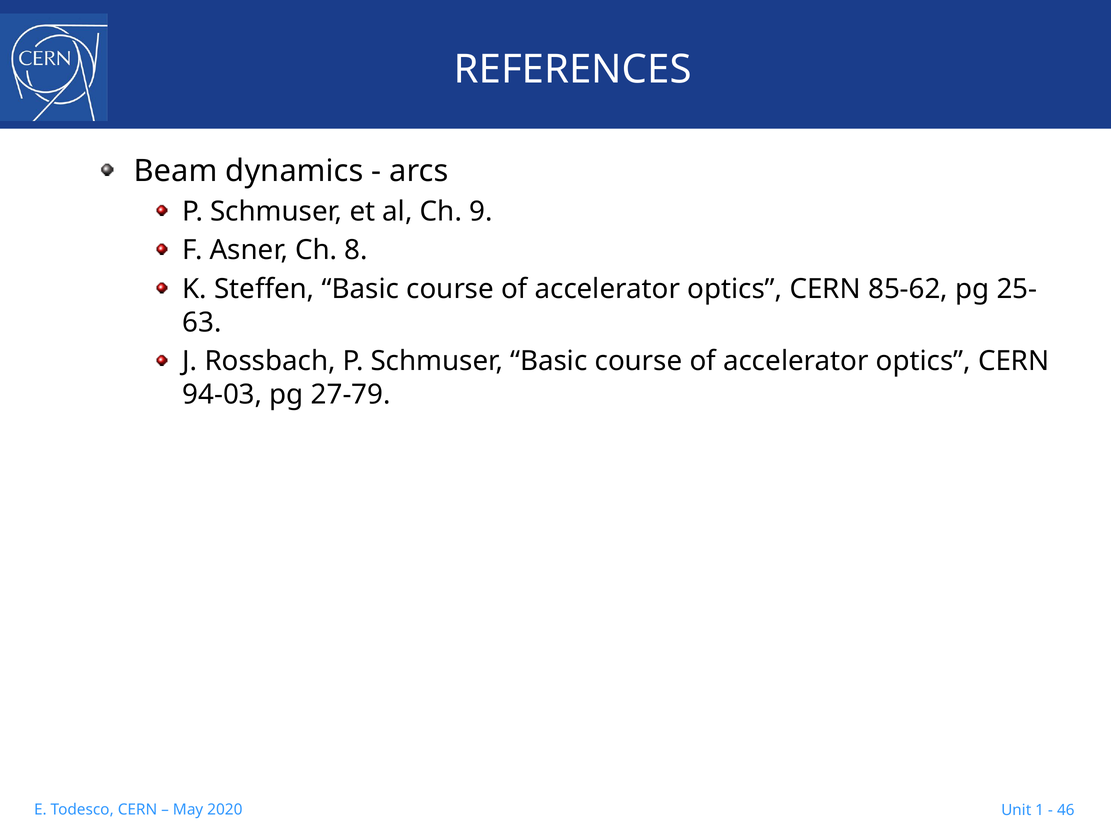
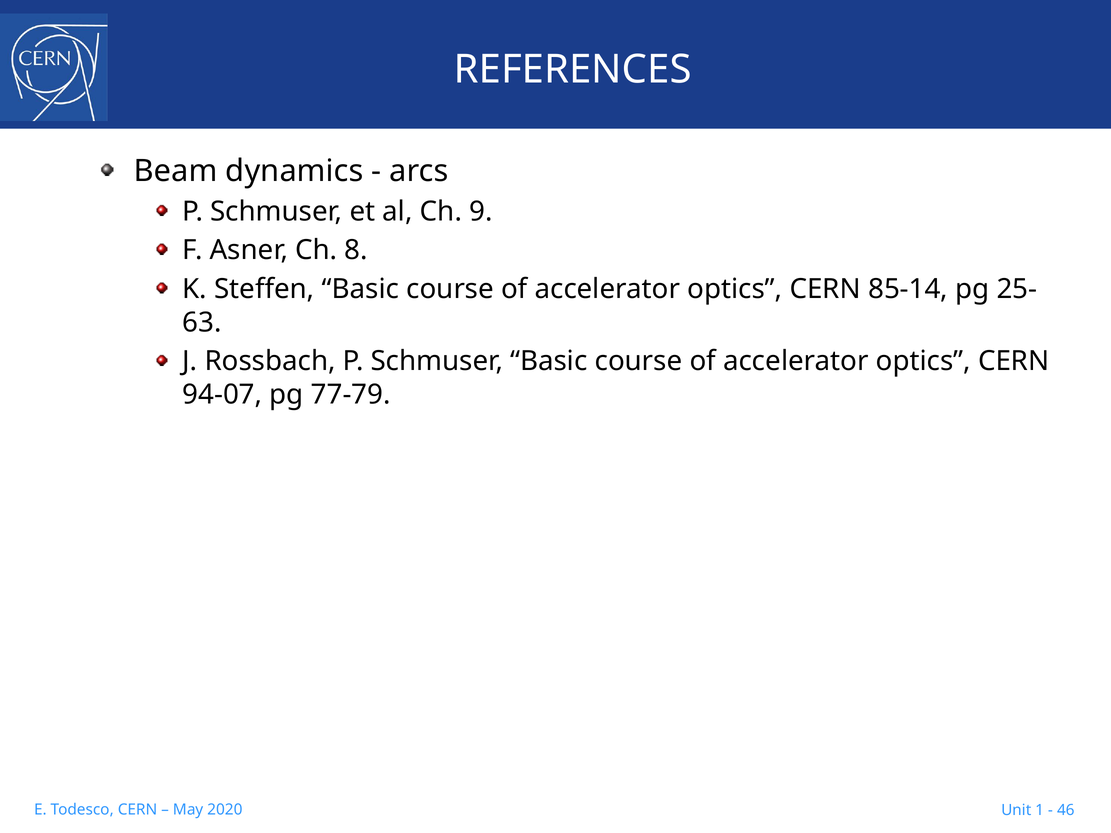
85-62: 85-62 -> 85-14 (908, 289)
94-03: 94-03 -> 94-07 (222, 395)
27-79: 27-79 -> 77-79 (351, 395)
